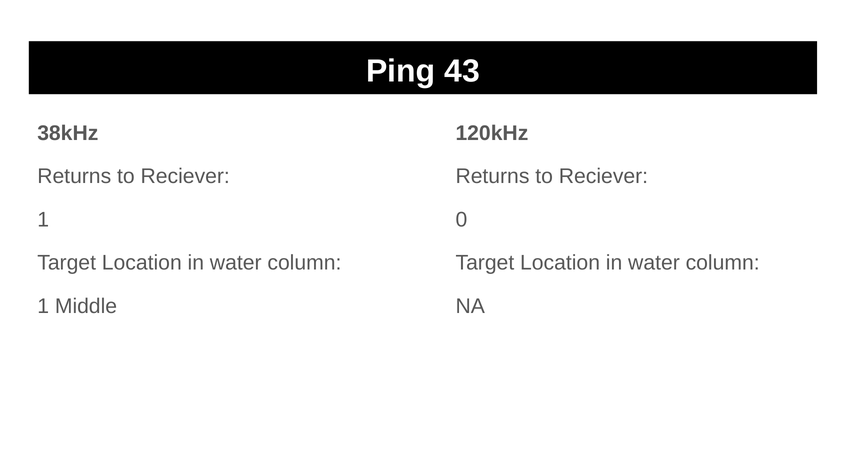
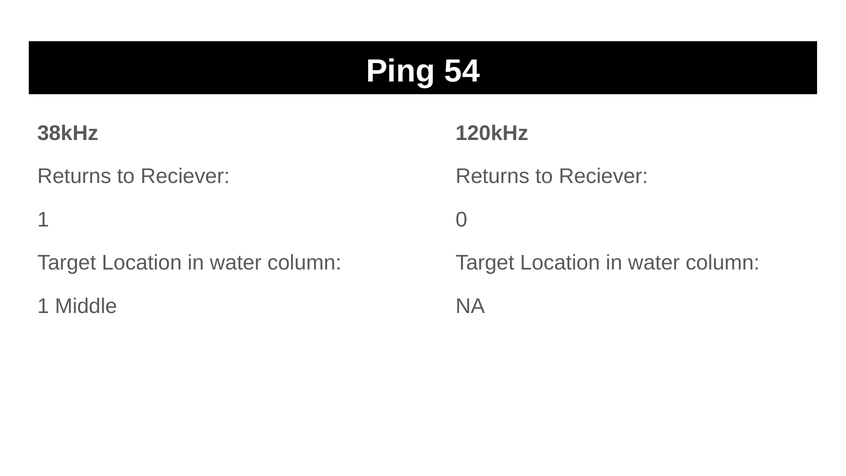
43: 43 -> 54 (462, 71)
